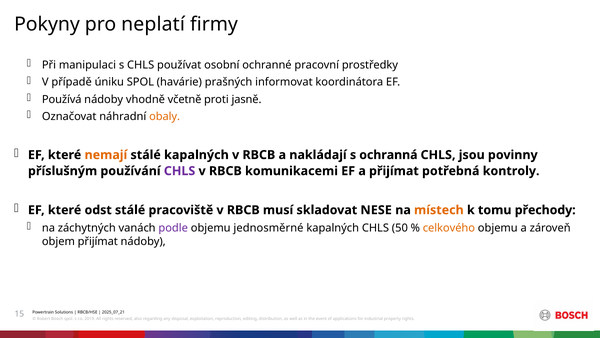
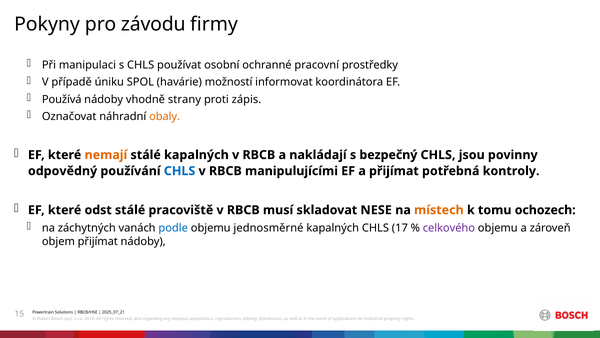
neplatí: neplatí -> závodu (153, 24)
prašných: prašných -> možností (229, 82)
včetně: včetně -> strany (184, 99)
jasně: jasně -> zápis (246, 99)
ochranná: ochranná -> bezpečný (388, 155)
příslušným: příslušným -> odpovědný (63, 171)
CHLS colour: purple -> blue (180, 171)
komunikacemi: komunikacemi -> manipulujícími (292, 171)
přechody: přechody -> ochozech (545, 210)
podle colour: purple -> blue (173, 228)
50: 50 -> 17 (400, 228)
celkového colour: orange -> purple (449, 228)
